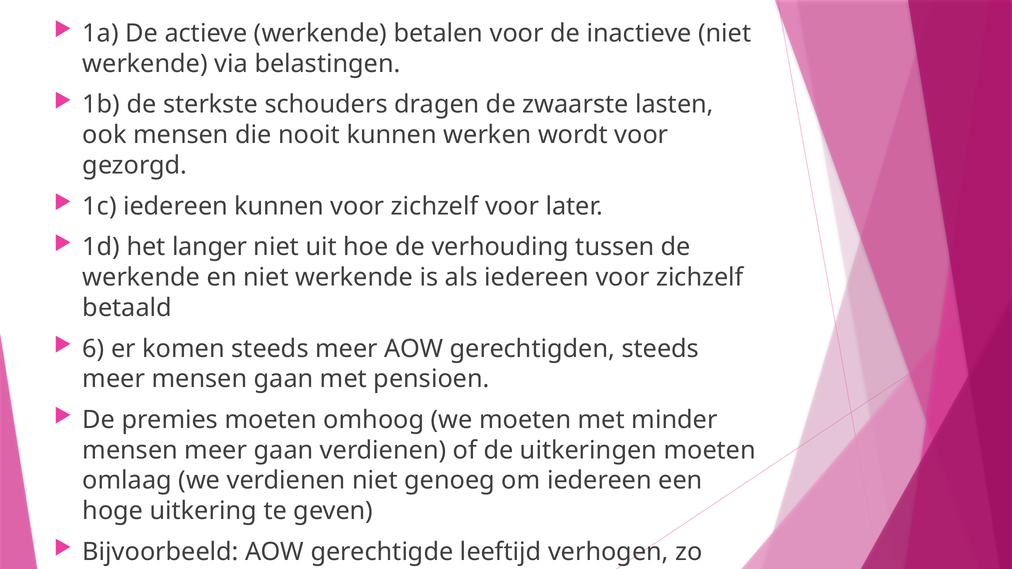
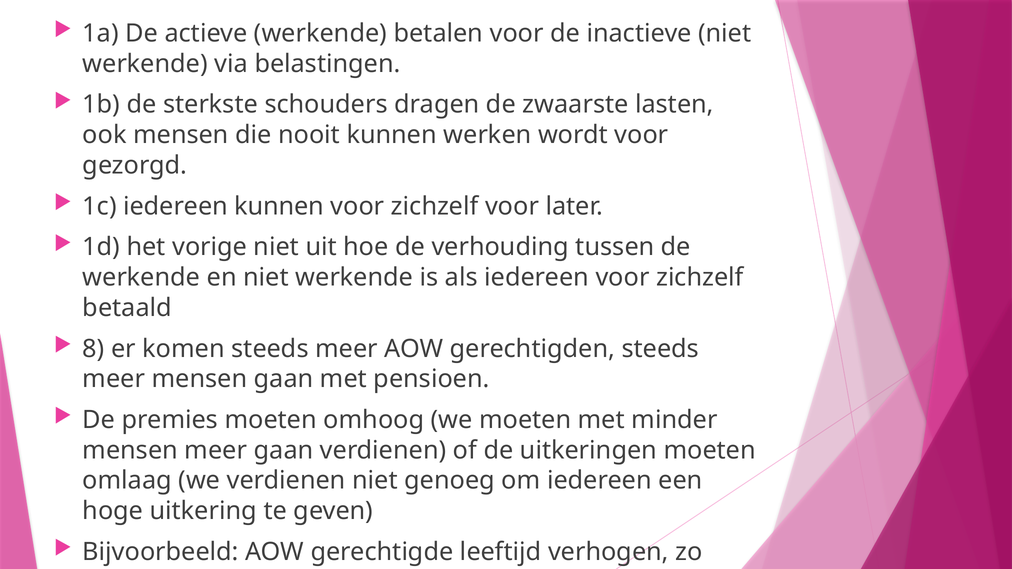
het langer: langer -> vorige (210, 247)
6: 6 -> 8 (93, 349)
